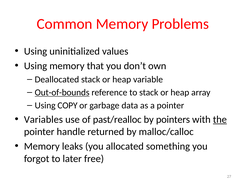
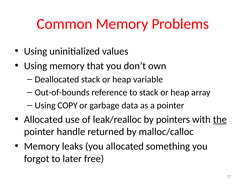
Out-of-bounds underline: present -> none (62, 92)
Variables: Variables -> Allocated (43, 119)
past/realloc: past/realloc -> leak/realloc (117, 119)
